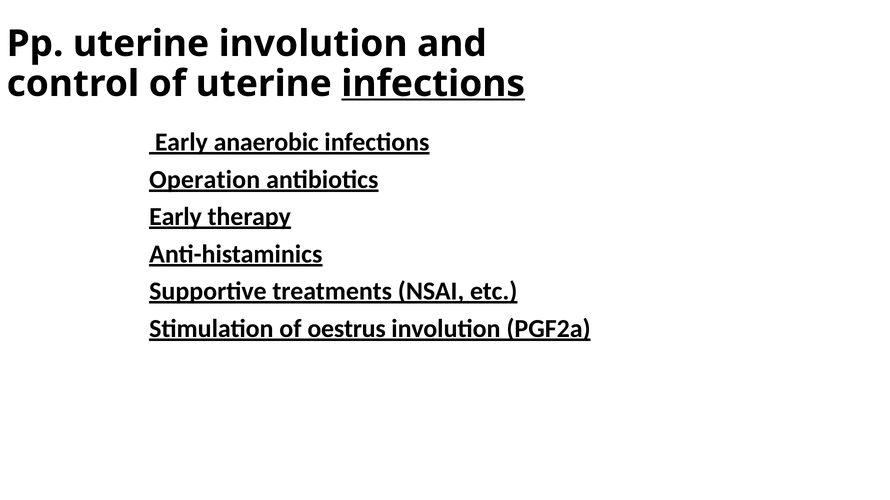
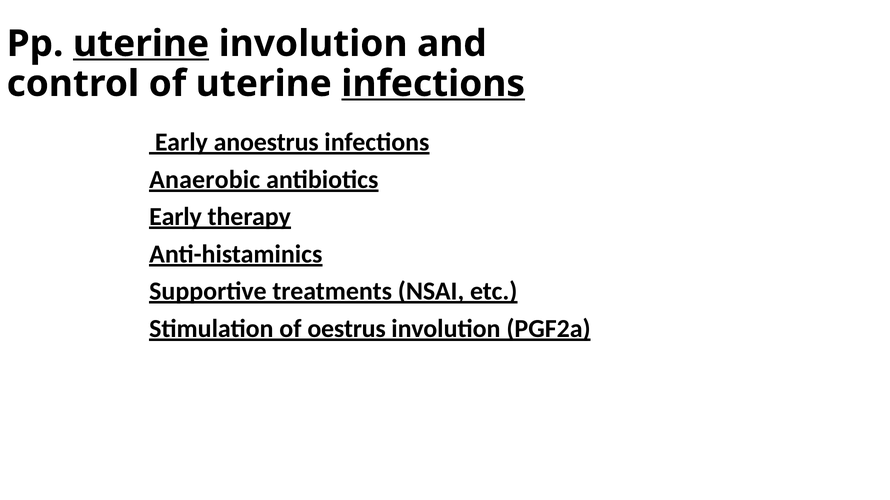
uterine underline: none -> present (141, 44)
anaerobic: anaerobic -> anoestrus (266, 142)
Operation: Operation -> Anaerobic (205, 180)
